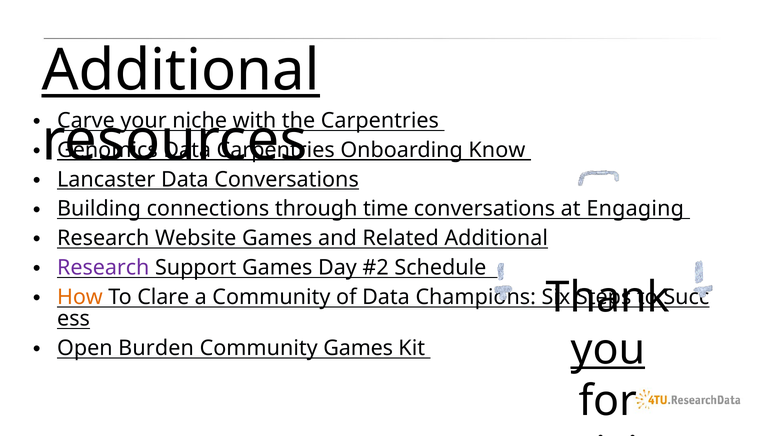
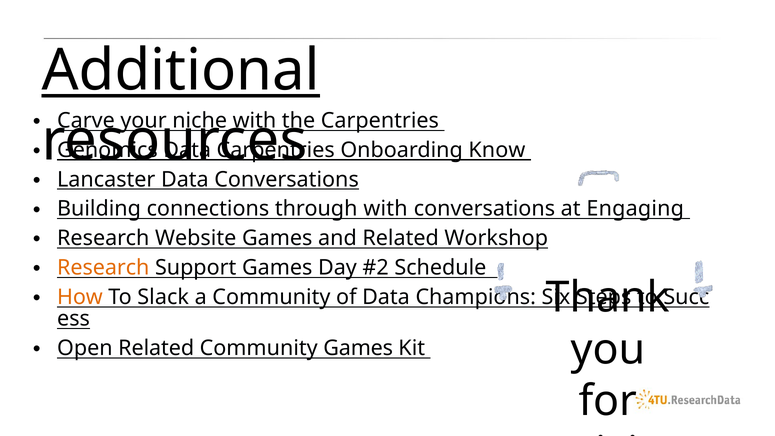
through time: time -> with (386, 209)
Related Additional: Additional -> Workshop (496, 238)
Research colour: purple -> orange (103, 268)
Clare: Clare -> Slack (163, 297)
you underline: present -> none (608, 349)
Open Burden: Burden -> Related (156, 348)
